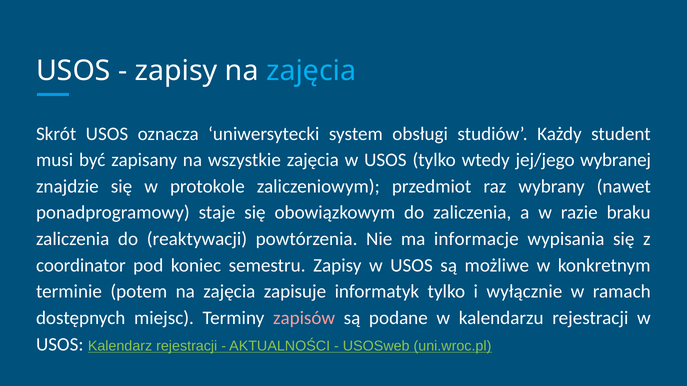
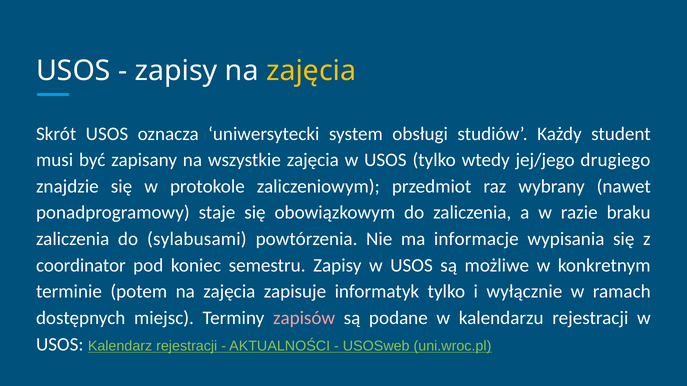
zajęcia colour: light blue -> yellow (311, 71)
wybranej: wybranej -> drugiego (615, 160)
reaktywacji: reaktywacji -> sylabusami (197, 239)
